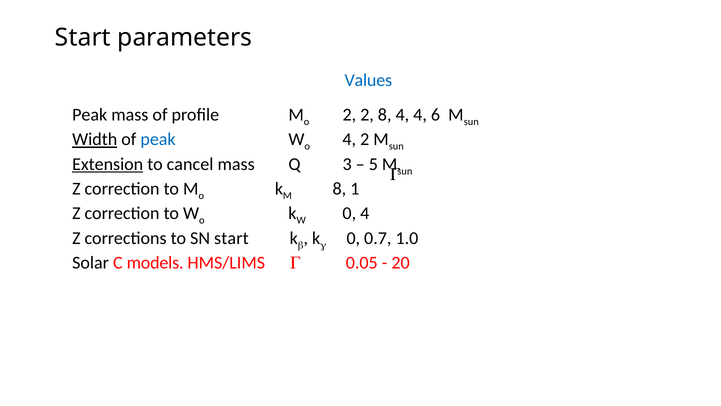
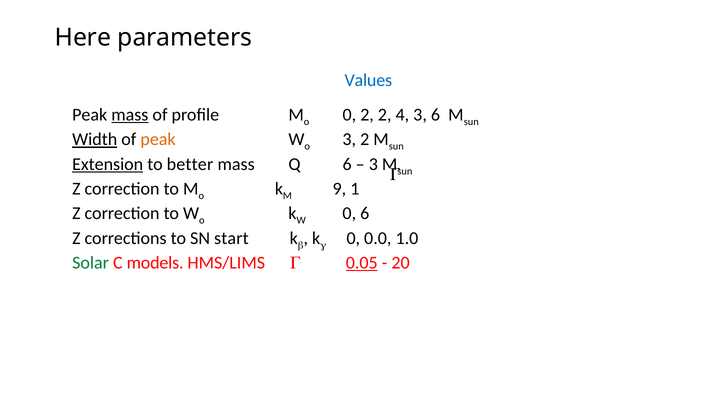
Start: Start -> Here (83, 38)
mass underline: none -> present (130, 115)
2: 2 -> 0 (349, 115)
2 8: 8 -> 2 (385, 115)
4 4: 4 -> 3 (420, 115)
peak colour: blue -> orange (158, 139)
4: 4 -> 3 (349, 139)
cancel: cancel -> better (190, 164)
Q 3: 3 -> 6 (347, 164)
5: 5 -> 3 (373, 164)
8: 8 -> 9 (339, 189)
0 4: 4 -> 6 (365, 213)
0.7: 0.7 -> 0.0 (378, 238)
Solar colour: black -> green (91, 262)
0.05 underline: none -> present (362, 262)
